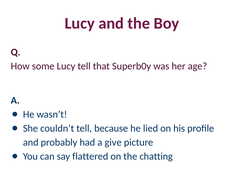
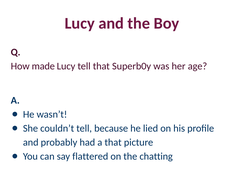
some: some -> made (43, 66)
a give: give -> that (113, 142)
